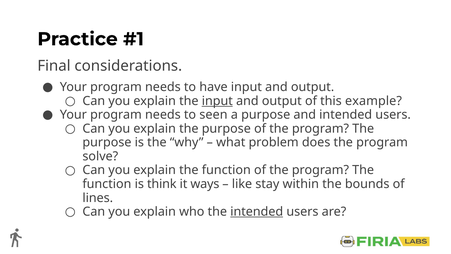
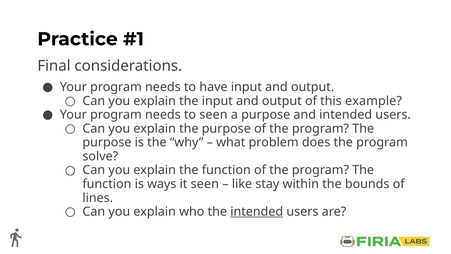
input underline: present -> none (217, 101)
think: think -> ways (162, 184)
it ways: ways -> seen (205, 184)
